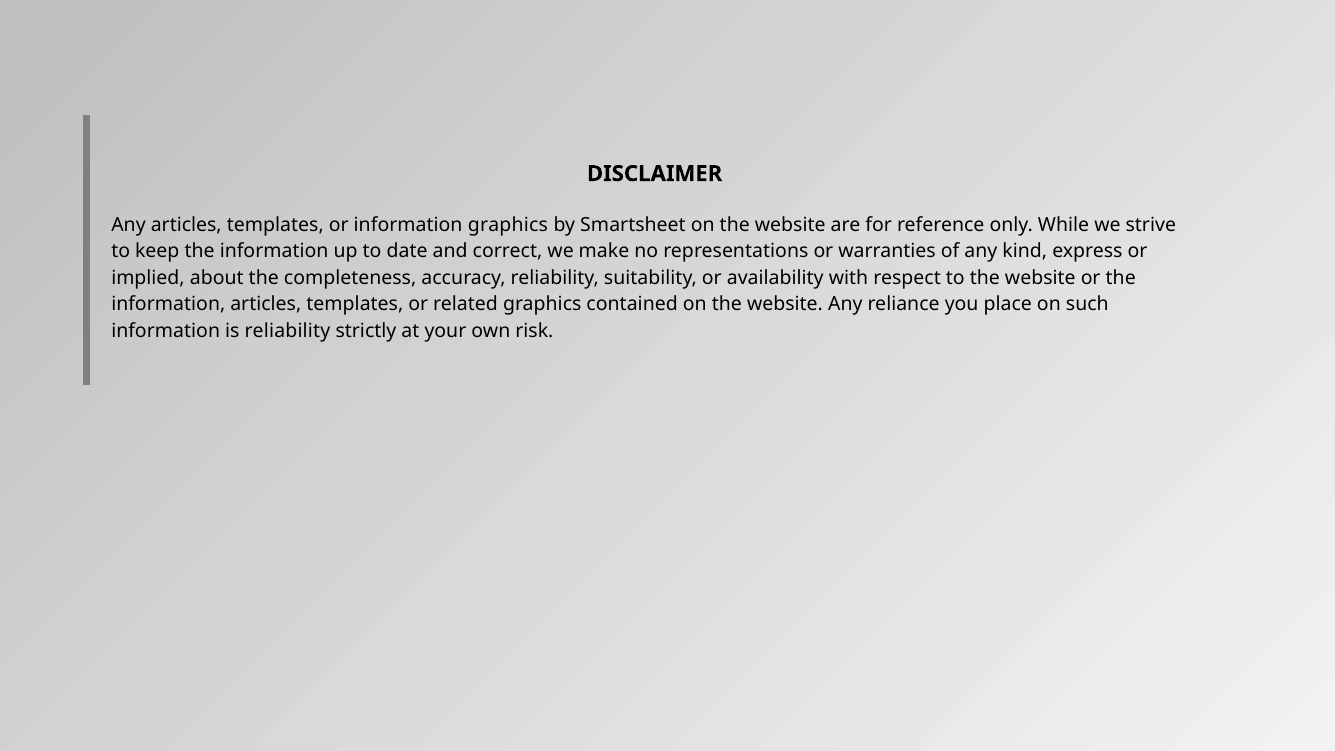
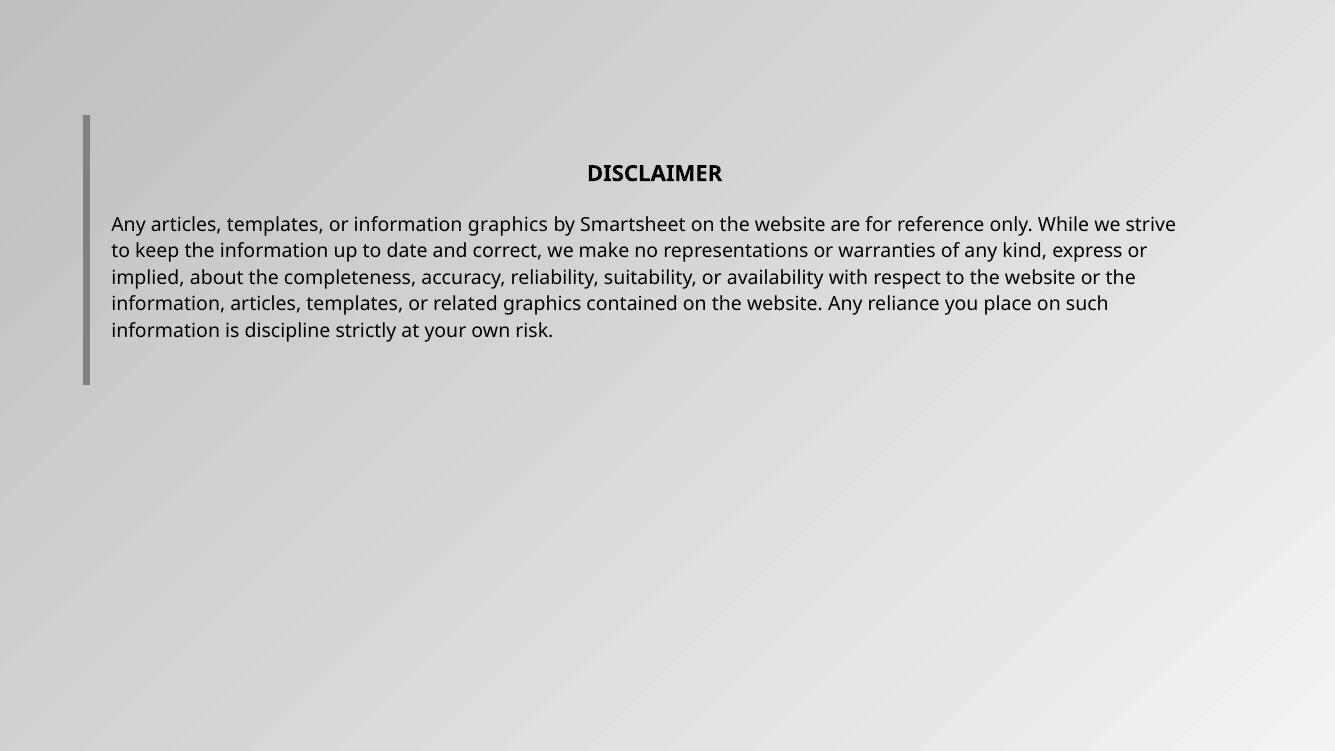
is reliability: reliability -> discipline (287, 331)
